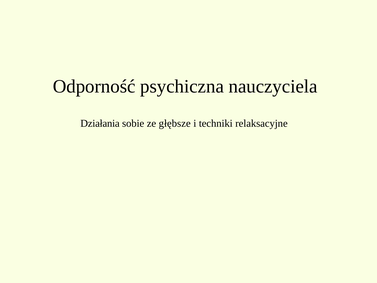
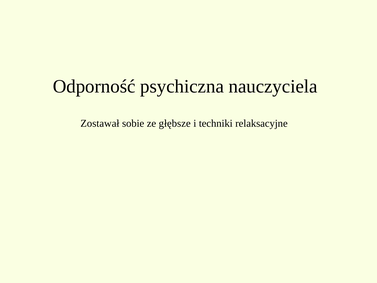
Działania: Działania -> Zostawał (100, 123)
